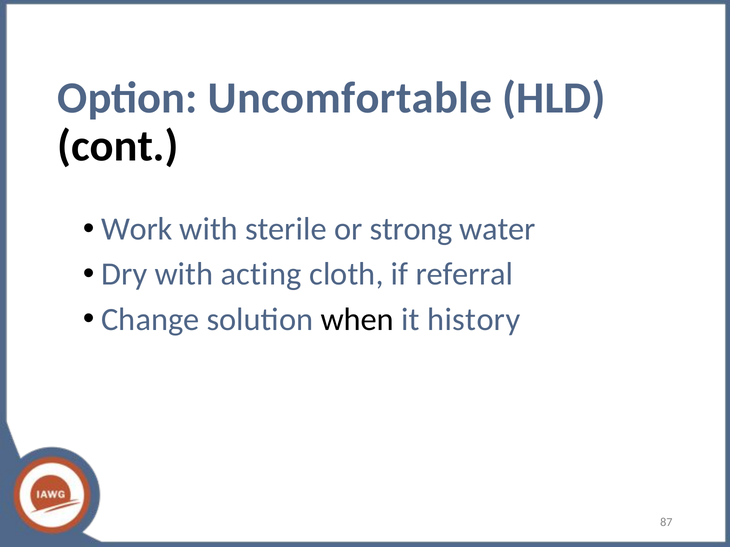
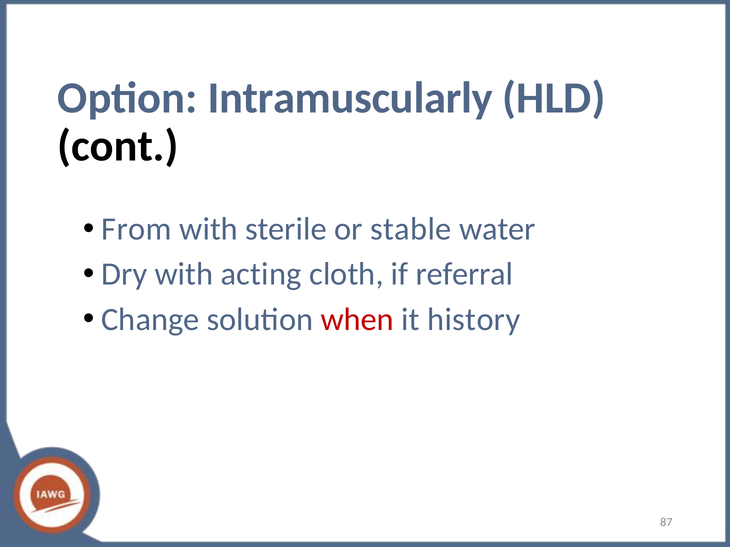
Uncomfortable: Uncomfortable -> Intramuscularly (350, 98)
Work: Work -> From (136, 229)
strong: strong -> stable (411, 229)
when colour: black -> red (357, 320)
